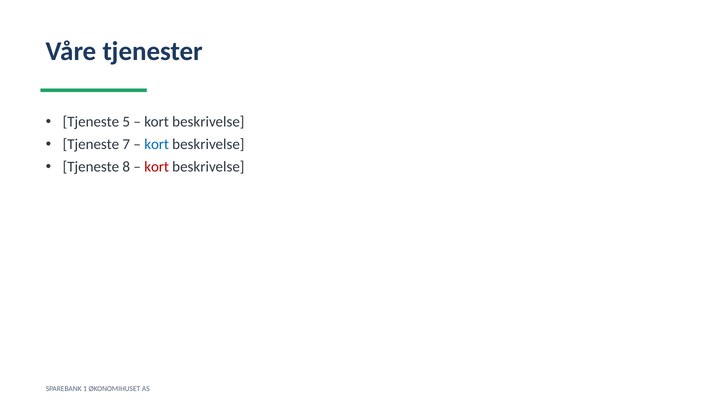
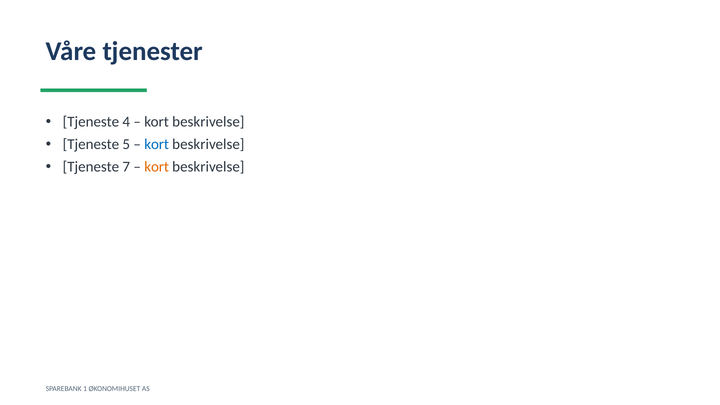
5: 5 -> 4 (126, 122)
7: 7 -> 5 (126, 144)
8: 8 -> 7 (126, 167)
kort colour: red -> orange (157, 167)
